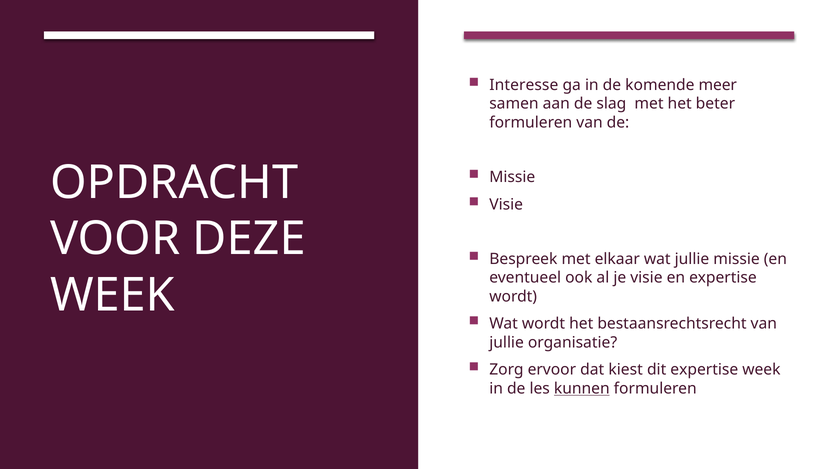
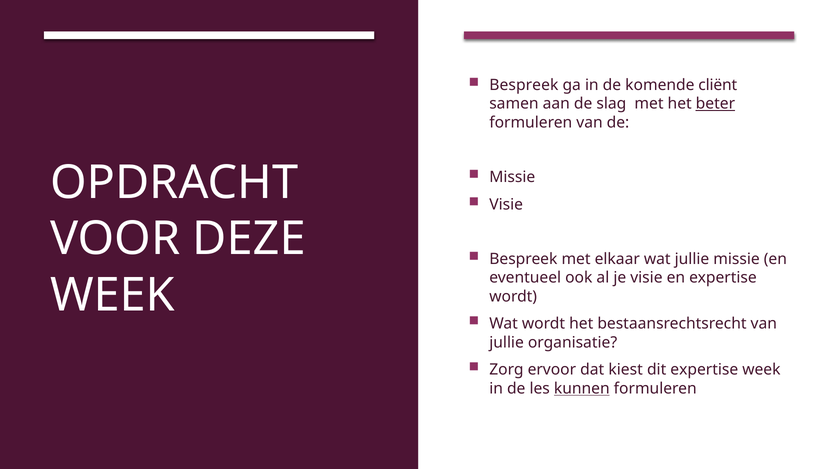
Interesse: Interesse -> Bespreek (524, 85)
meer: meer -> cliënt (718, 85)
beter underline: none -> present (715, 104)
